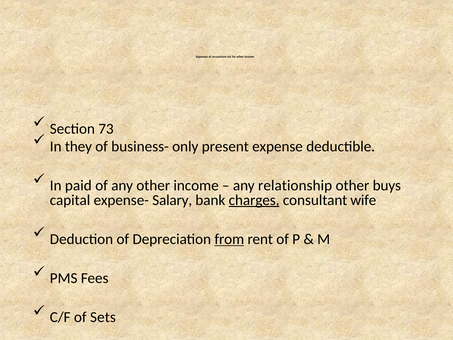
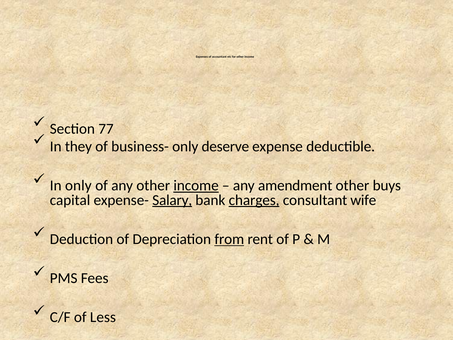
73: 73 -> 77 (106, 129)
present: present -> deserve (225, 146)
In paid: paid -> only (78, 185)
income underline: none -> present (196, 185)
relationship: relationship -> amendment (295, 185)
Salary underline: none -> present (172, 200)
Sets: Sets -> Less (103, 317)
